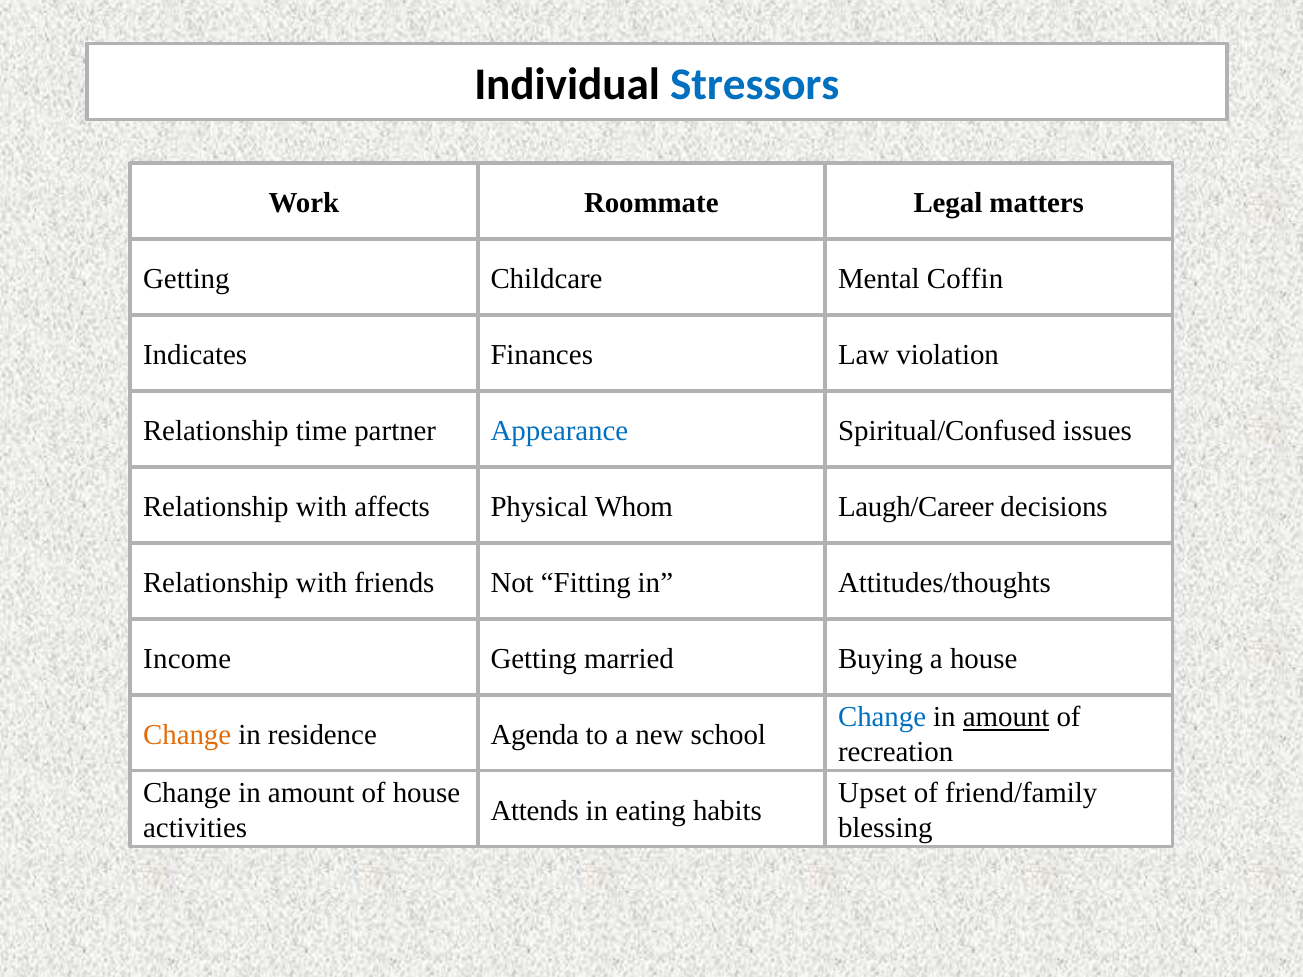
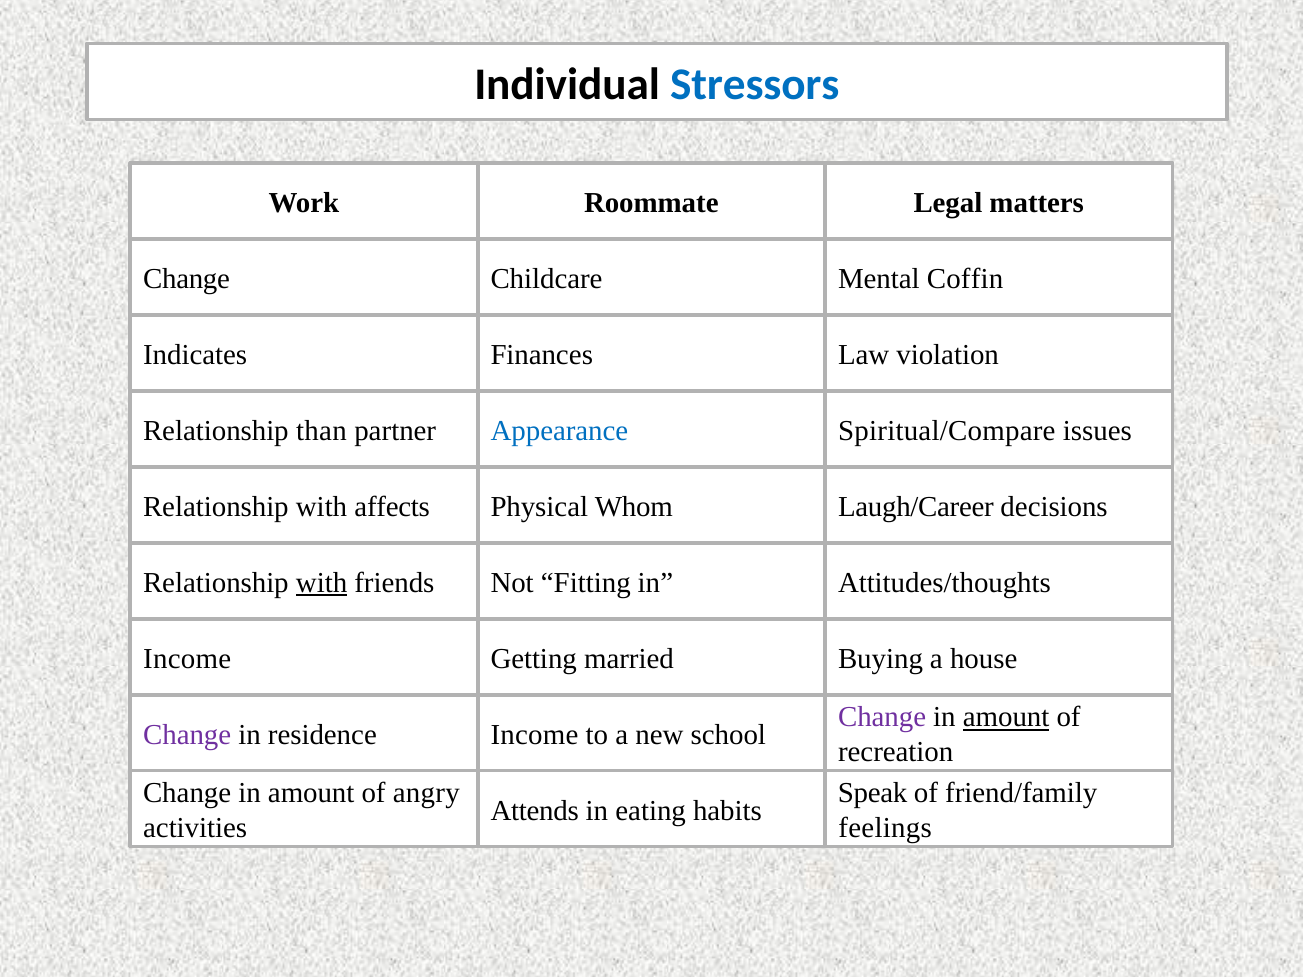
Getting: Getting -> Change (187, 279)
time: time -> than (321, 431)
Spiritual/Confused: Spiritual/Confused -> Spiritual/Compare (947, 431)
with underline: none -> present (322, 583)
Change colour: blue -> purple (882, 718)
Change colour: orange -> purple (187, 735)
residence Agenda: Agenda -> Income (534, 735)
of house: house -> angry (426, 794)
Upset: Upset -> Speak (873, 794)
blessing: blessing -> feelings (885, 828)
